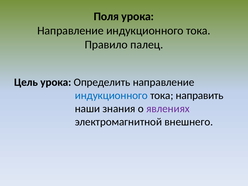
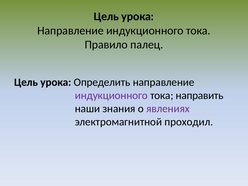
Поля: Поля -> Цель (106, 17)
индукционного colour: blue -> purple (111, 95)
внешнего: внешнего -> проходил (189, 122)
